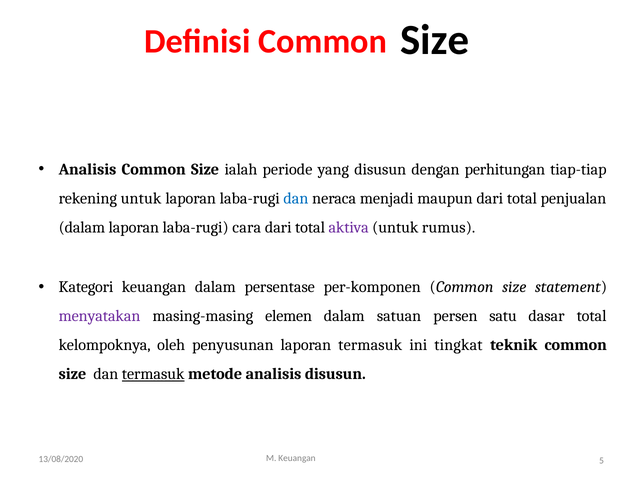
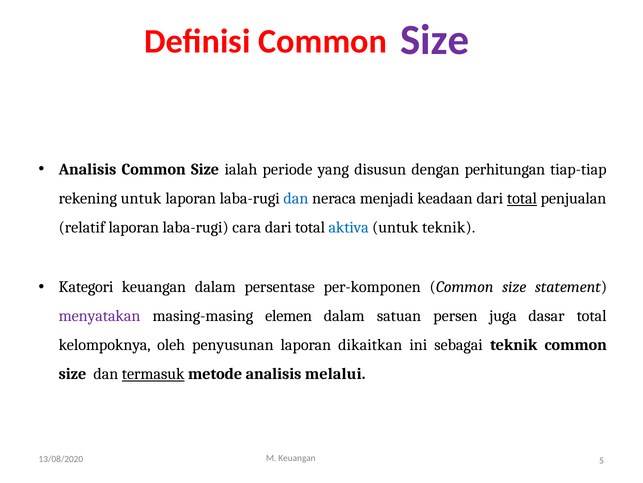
Size colour: black -> purple (435, 40)
maupun: maupun -> keadaan (445, 198)
total underline: none -> present (522, 198)
dalam: dalam -> relatif (82, 227)
aktiva colour: purple -> blue (349, 227)
untuk rumus: rumus -> teknik (449, 227)
satu: satu -> juga (503, 316)
laporan termasuk: termasuk -> dikaitkan (370, 345)
tingkat: tingkat -> sebagai (459, 345)
analisis disusun: disusun -> melalui (335, 374)
